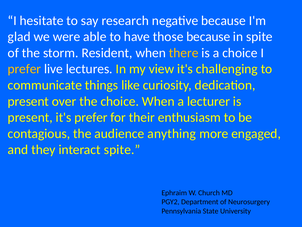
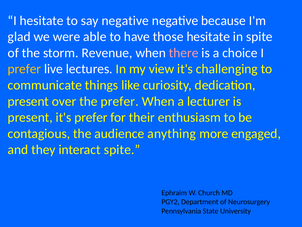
say research: research -> negative (125, 21)
those because: because -> hesitate (208, 37)
Resident: Resident -> Revenue (107, 53)
there colour: yellow -> pink (184, 53)
the choice: choice -> prefer (120, 101)
